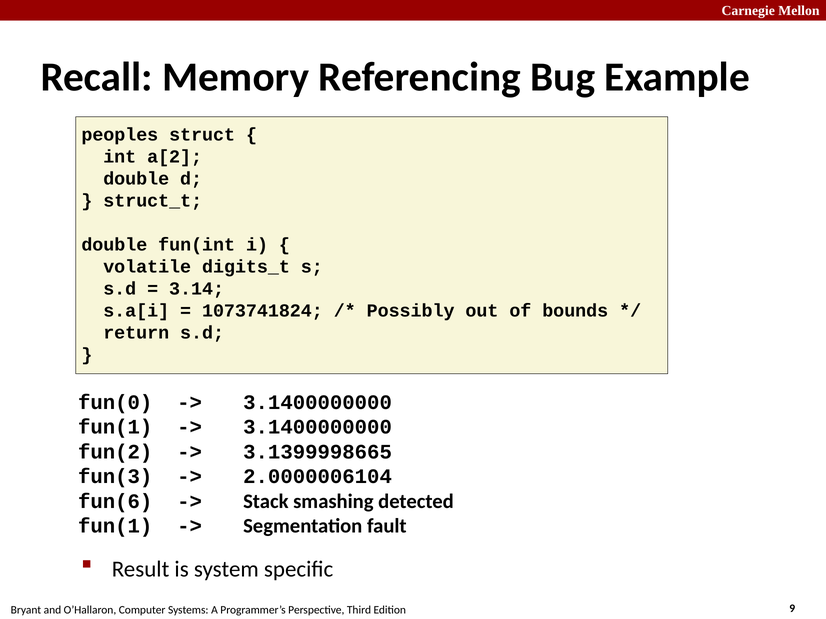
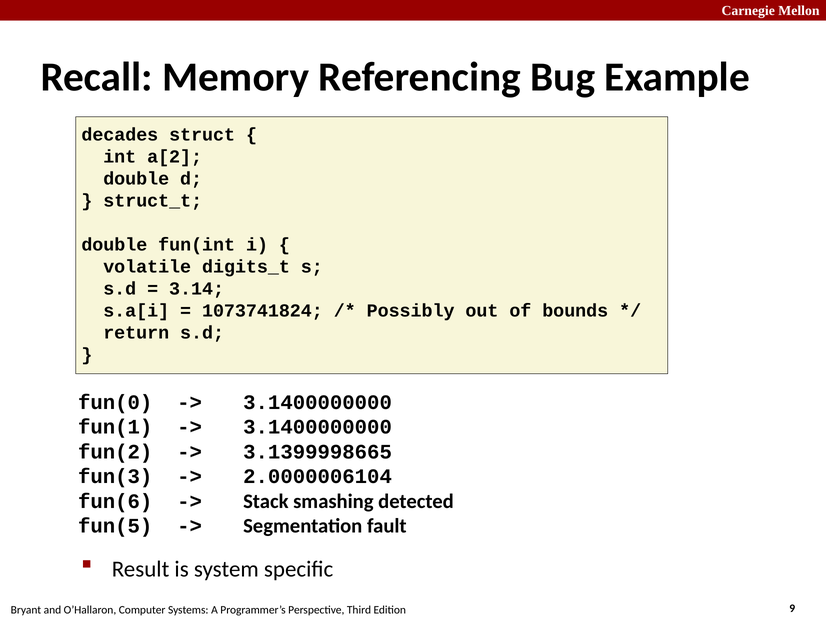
peoples: peoples -> decades (120, 135)
fun(1: fun(1 -> fun(5 (115, 527)
